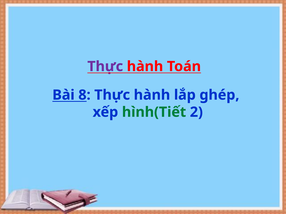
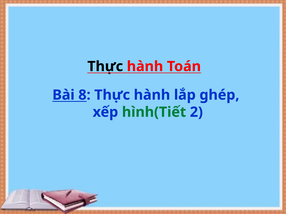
Thực colour: purple -> black (105, 67)
